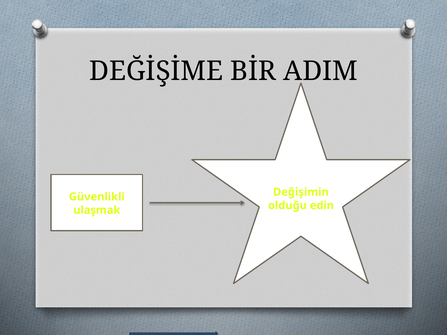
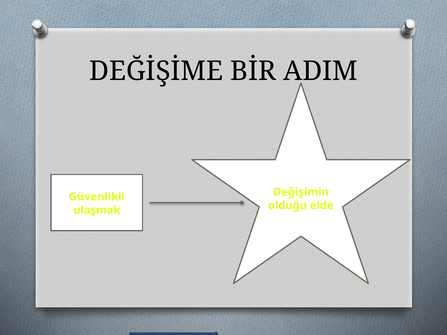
edin: edin -> elde (322, 206)
